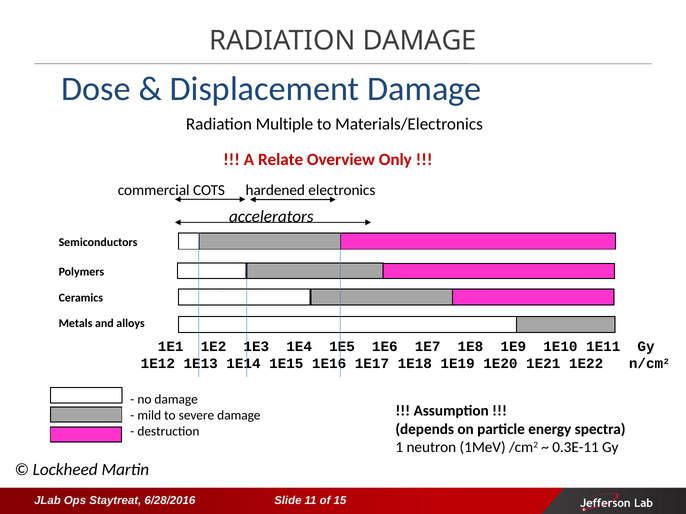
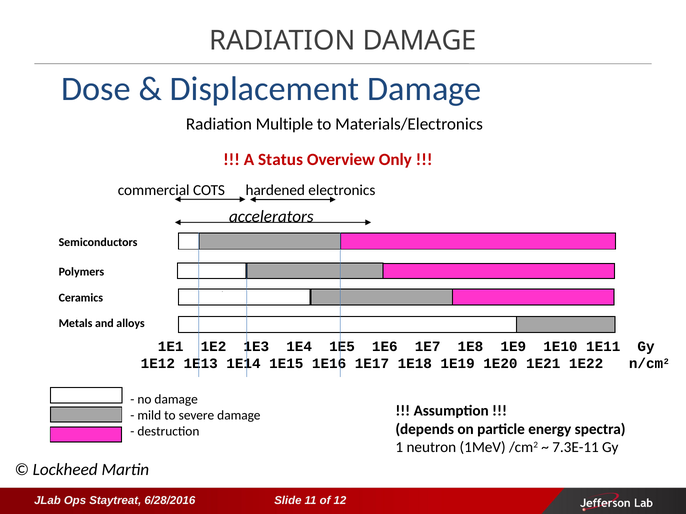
Relate: Relate -> Status (280, 160)
0.3E-11: 0.3E-11 -> 7.3E-11 (576, 448)
15: 15 -> 12 (340, 501)
